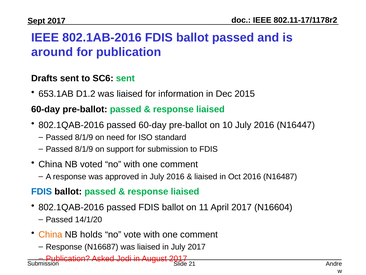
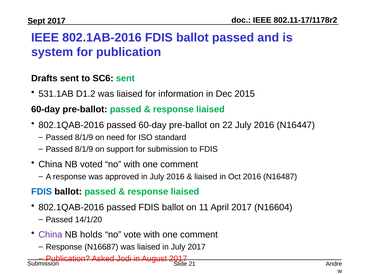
around: around -> system (52, 52)
653.1AB: 653.1AB -> 531.1AB (56, 94)
10: 10 -> 22 (227, 125)
China colour: orange -> purple (50, 234)
